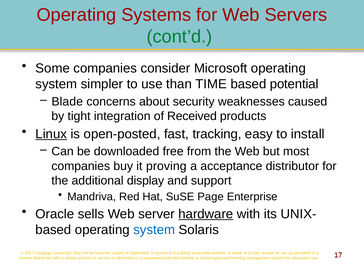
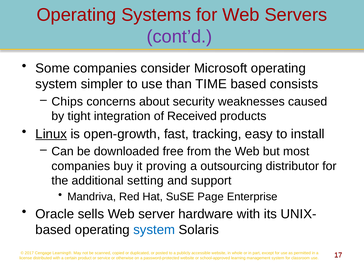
cont’d colour: green -> purple (179, 37)
potential: potential -> consists (294, 84)
Blade: Blade -> Chips (67, 102)
open-posted: open-posted -> open-growth (122, 134)
acceptance: acceptance -> outsourcing (231, 166)
display: display -> setting (145, 181)
hardware underline: present -> none (206, 214)
